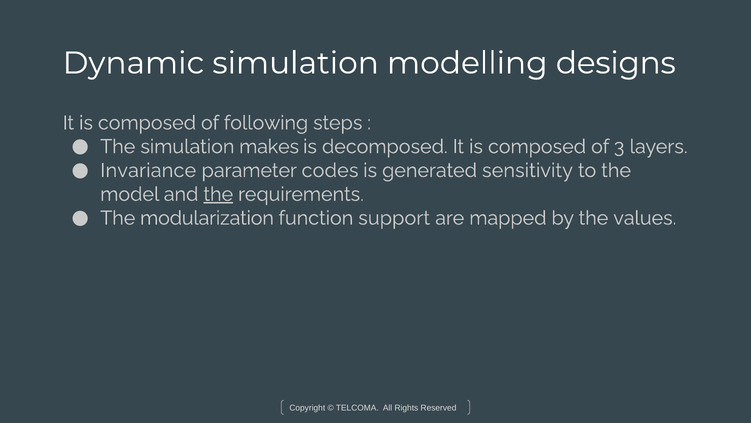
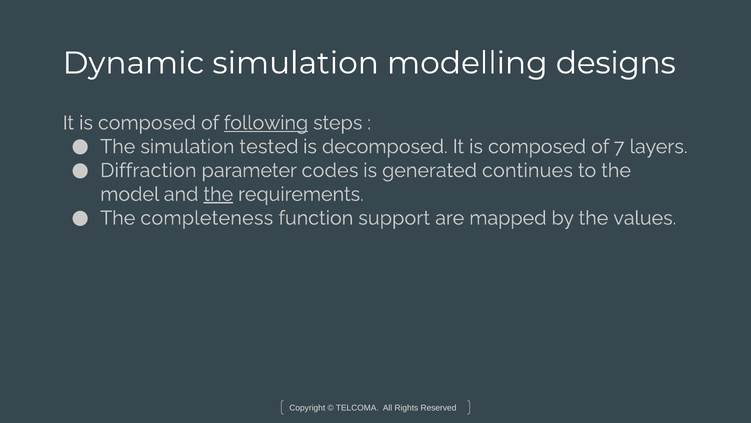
following underline: none -> present (266, 123)
makes: makes -> tested (269, 146)
3: 3 -> 7 (619, 146)
Invariance: Invariance -> Diffraction (148, 170)
sensitivity: sensitivity -> continues (527, 170)
modularization: modularization -> completeness (207, 218)
